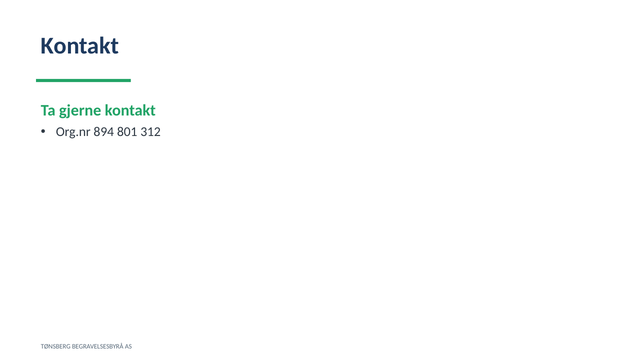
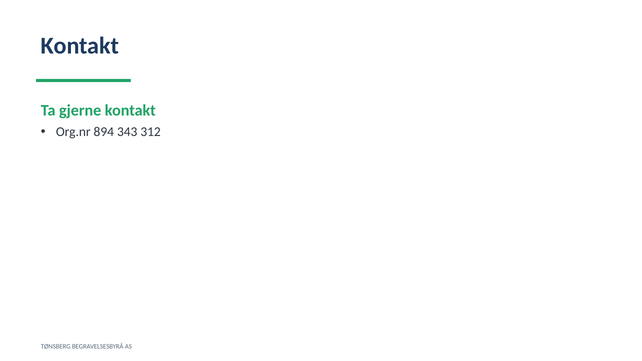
801: 801 -> 343 (127, 132)
